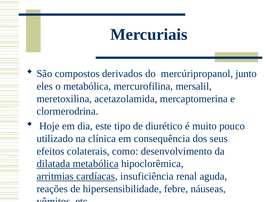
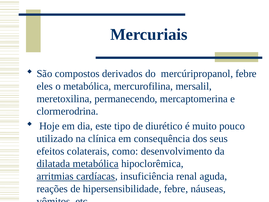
mercúripropanol junto: junto -> febre (246, 74)
acetazolamida: acetazolamida -> permanecendo (126, 99)
